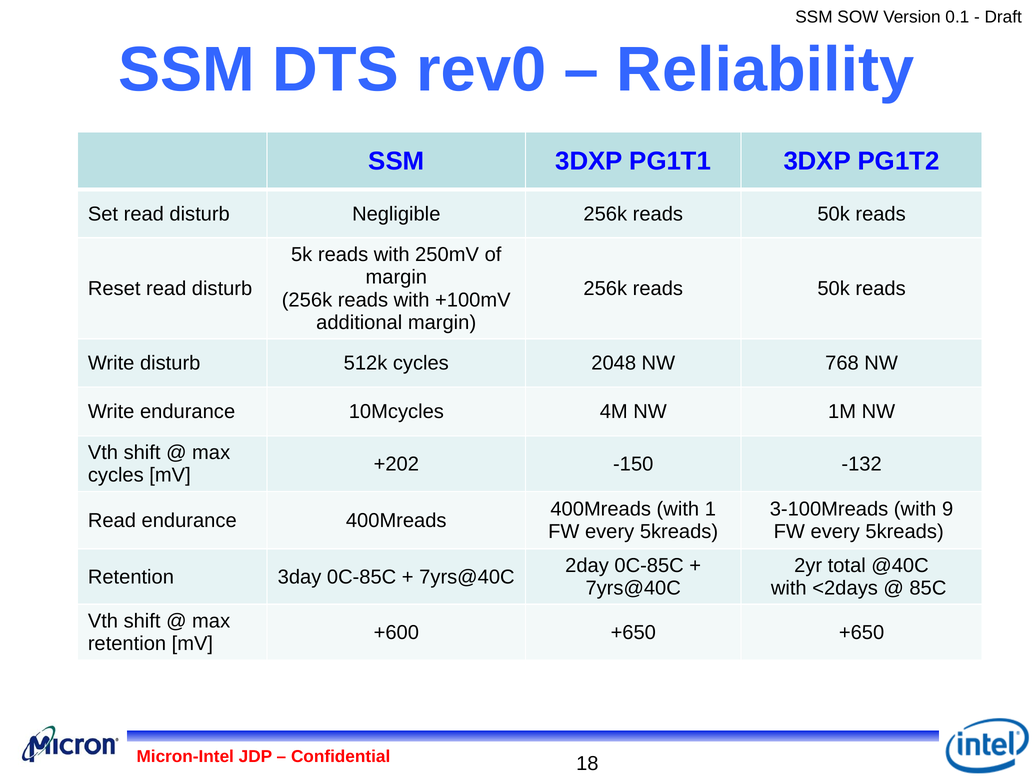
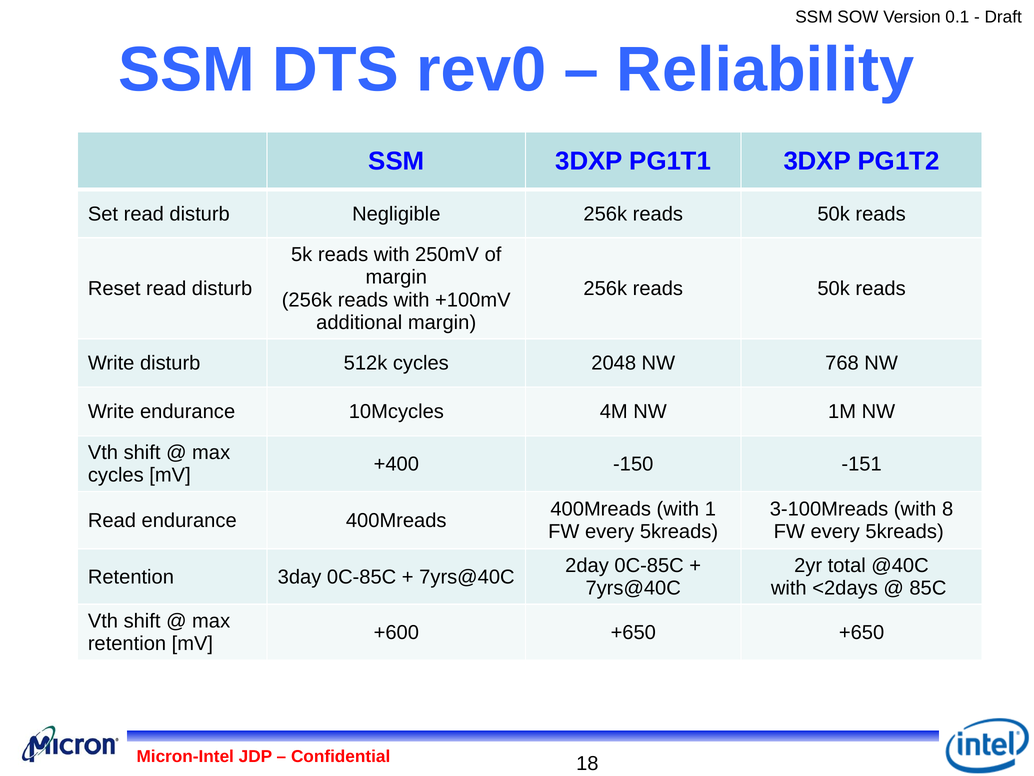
+202: +202 -> +400 (396, 464)
-132: -132 -> -151 (862, 464)
9: 9 -> 8 (948, 509)
